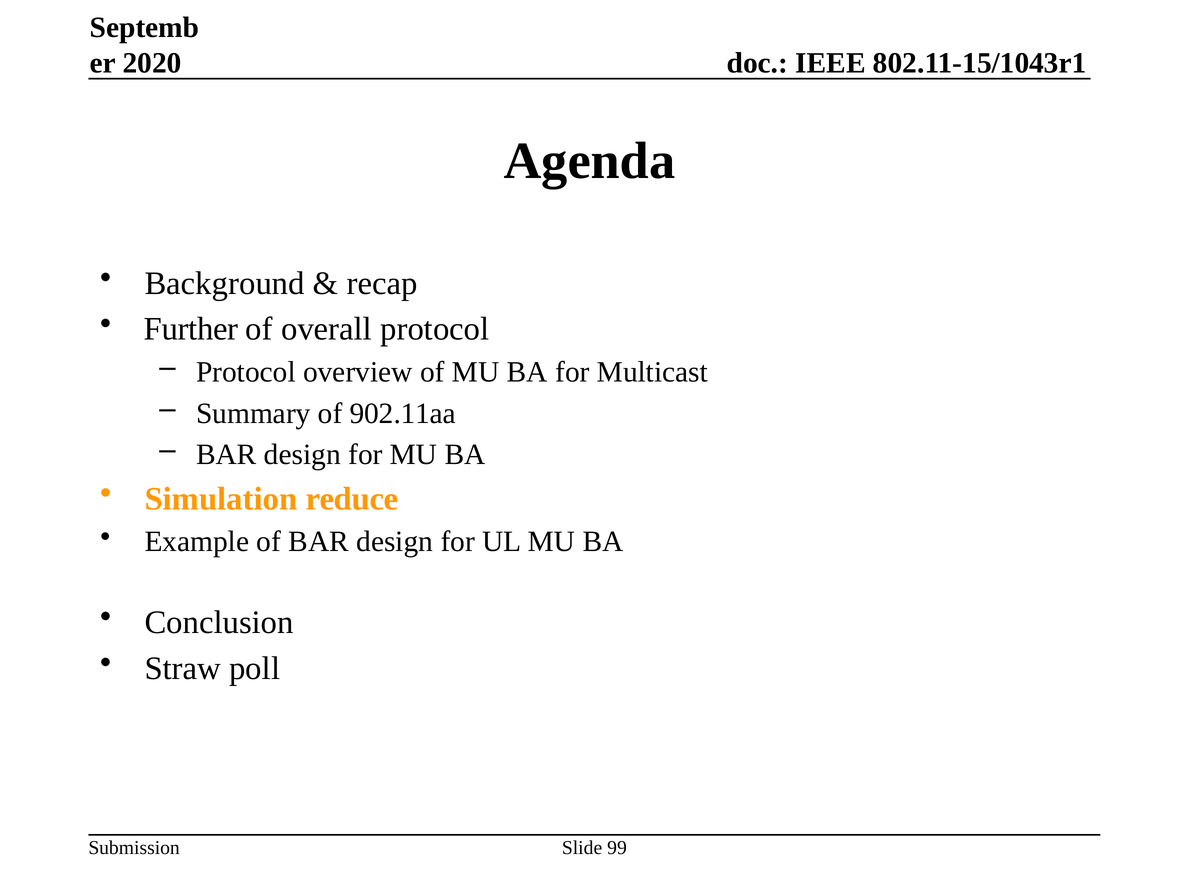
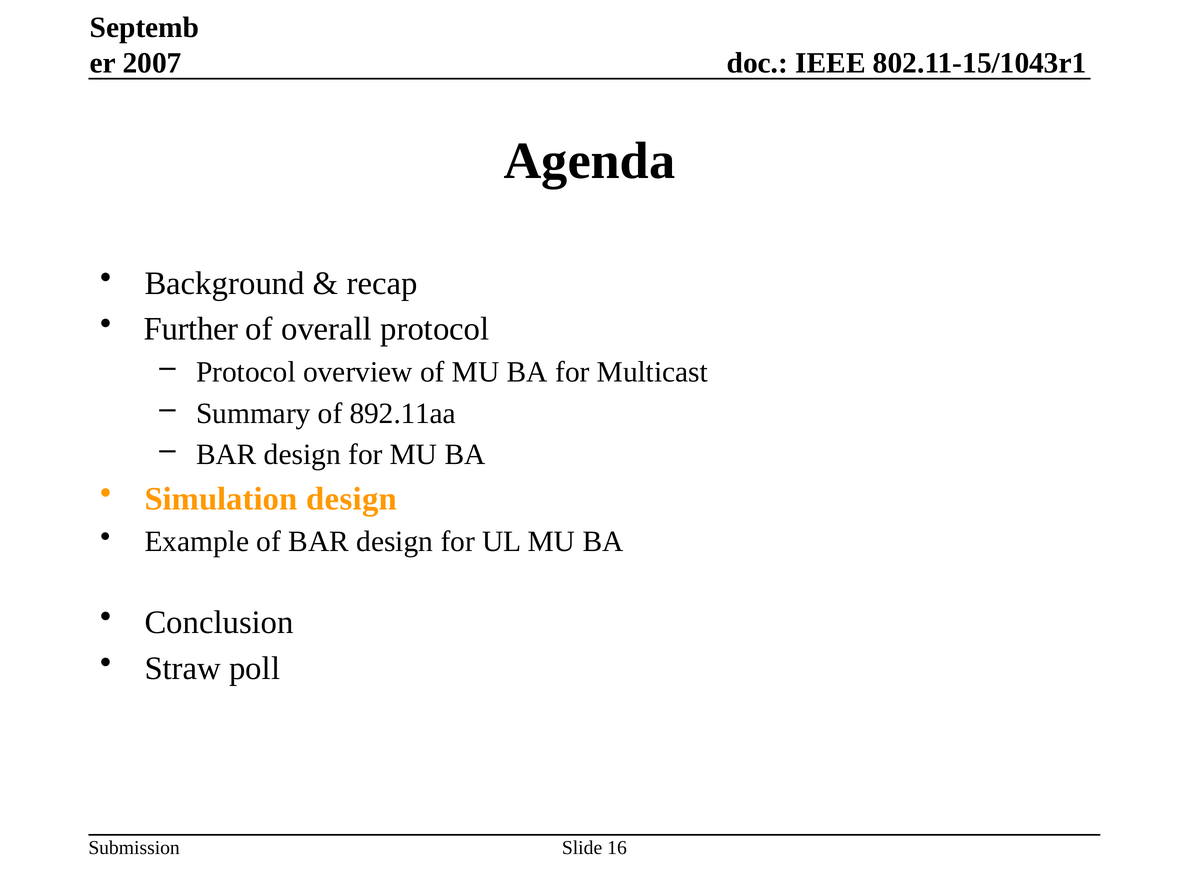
2020: 2020 -> 2007 (152, 63)
902.11aa: 902.11aa -> 892.11aa (403, 413)
Simulation reduce: reduce -> design (352, 499)
99: 99 -> 16 (617, 848)
